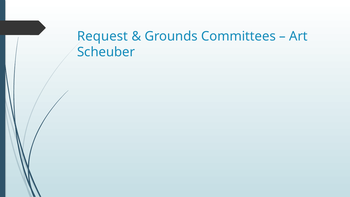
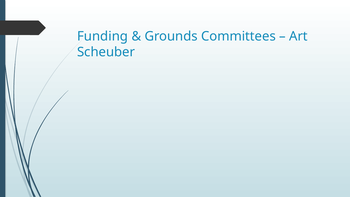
Request: Request -> Funding (103, 36)
